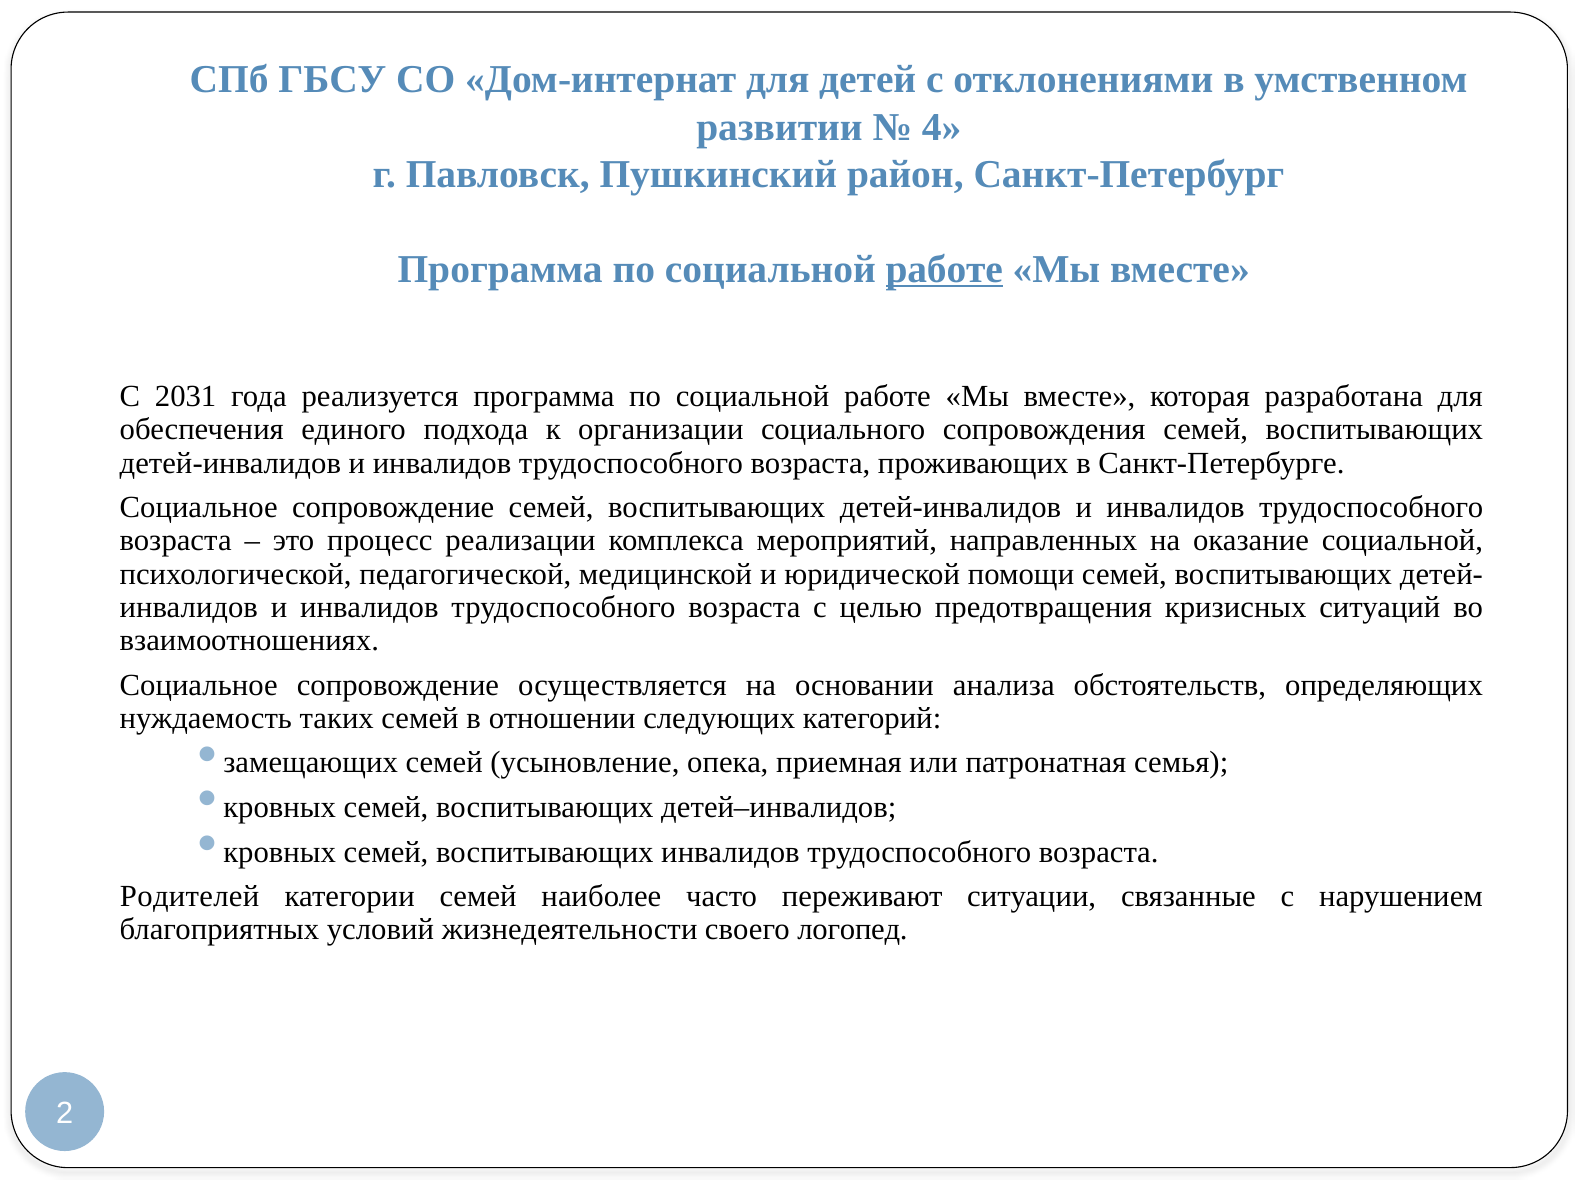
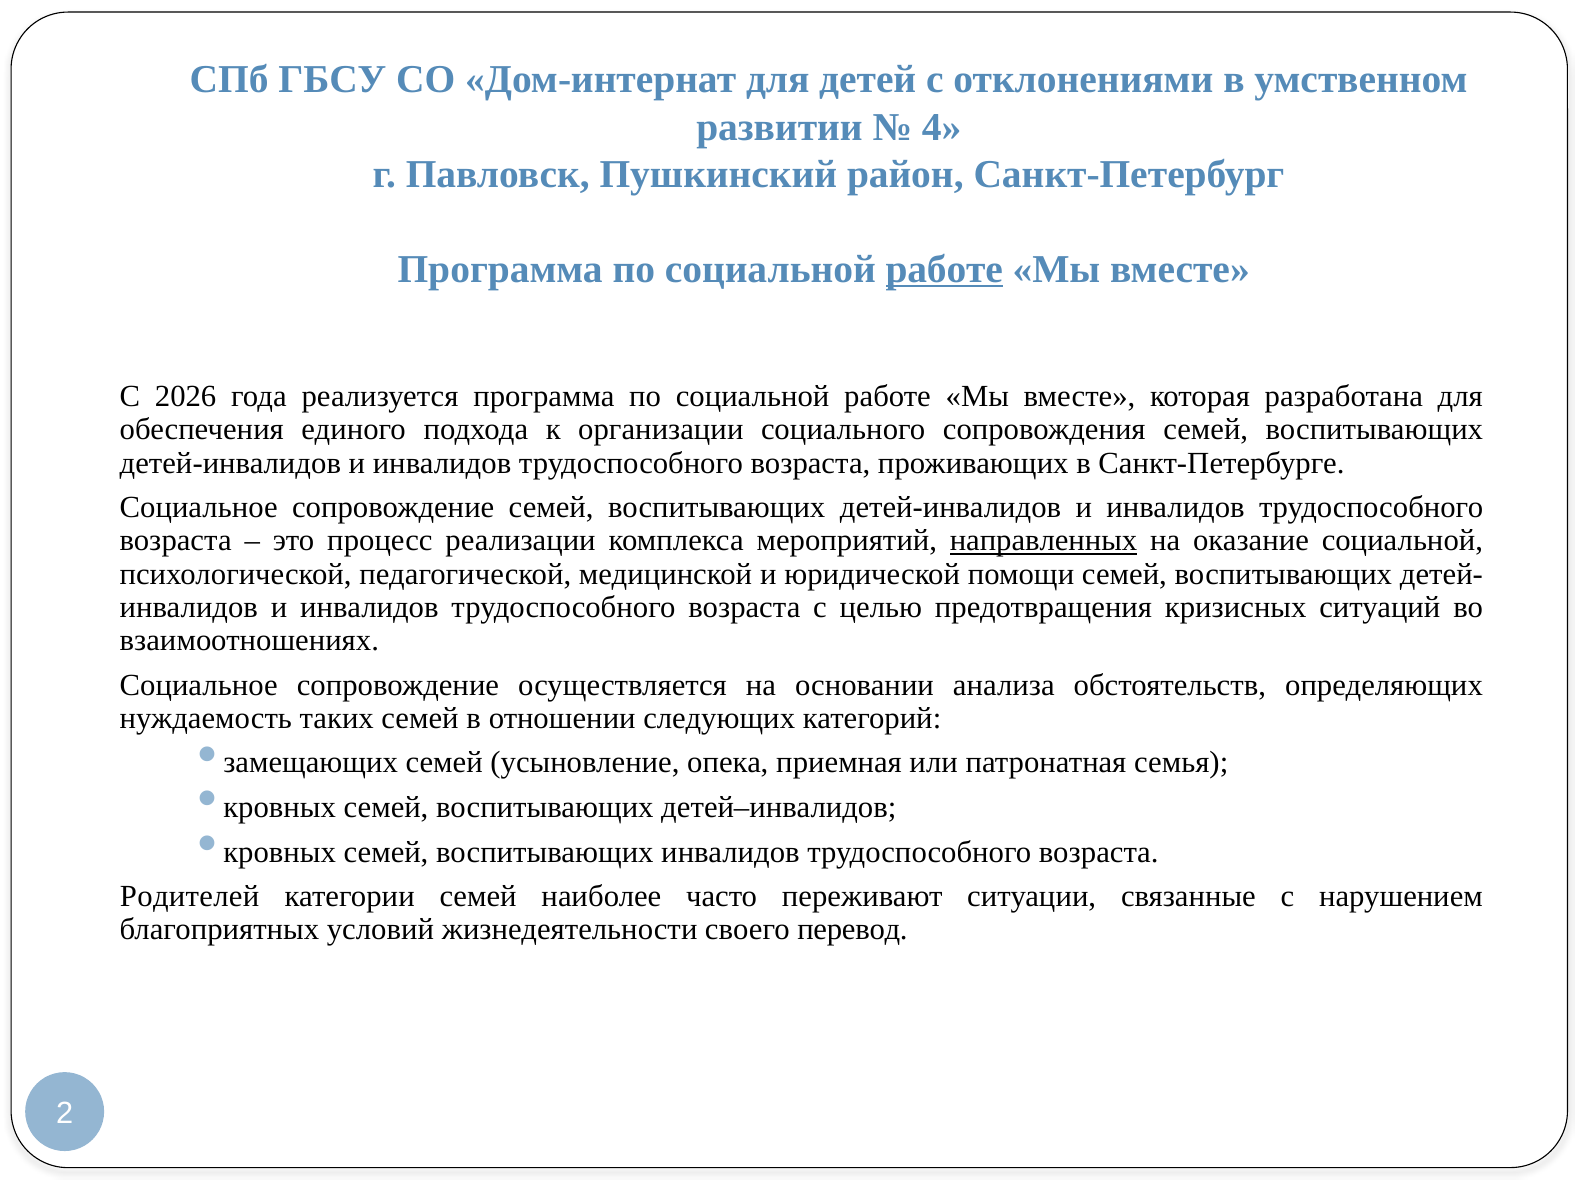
2031: 2031 -> 2026 (186, 397)
направленных underline: none -> present (1043, 541)
логопед: логопед -> перевод (852, 930)
